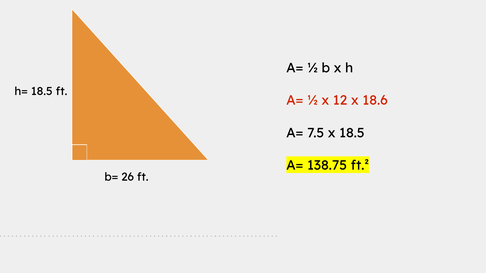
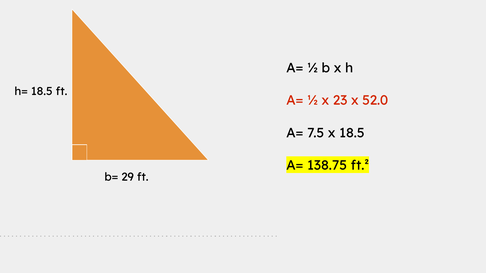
12: 12 -> 23 (340, 101)
18.6: 18.6 -> 52.0 (375, 101)
26: 26 -> 29 (128, 177)
